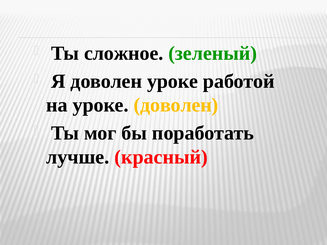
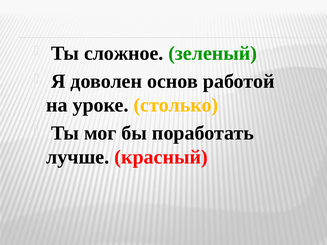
доволен уроке: уроке -> основ (173, 81)
уроке доволен: доволен -> столько (176, 105)
